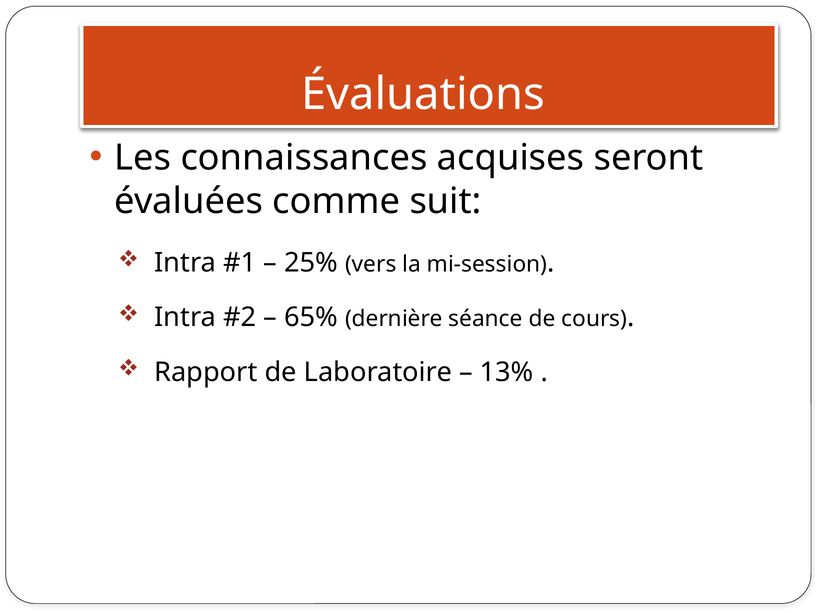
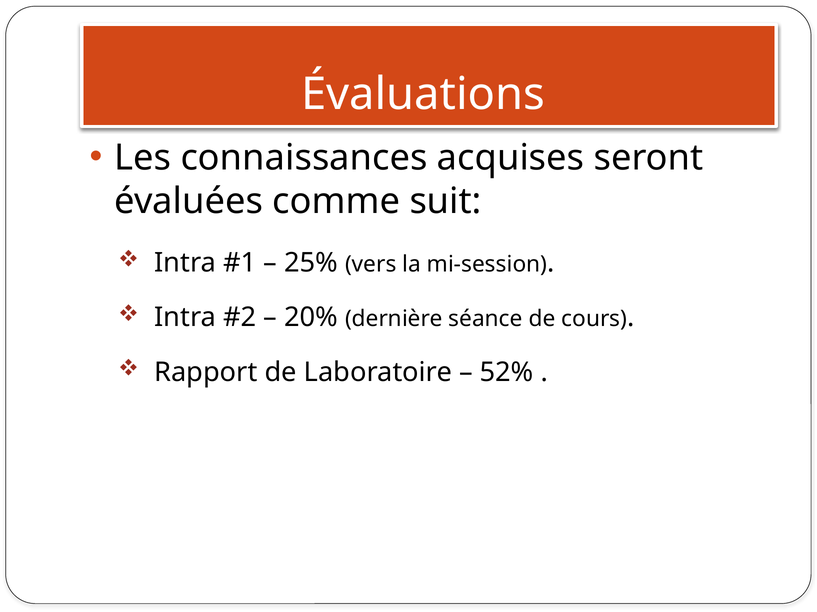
65%: 65% -> 20% (311, 318)
13%: 13% -> 52% (507, 373)
